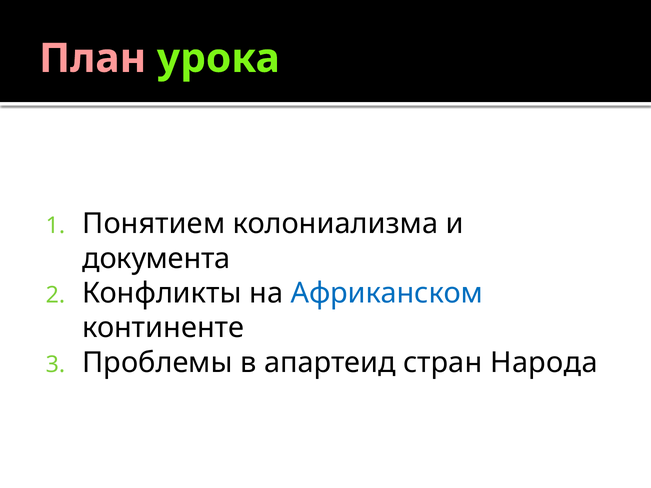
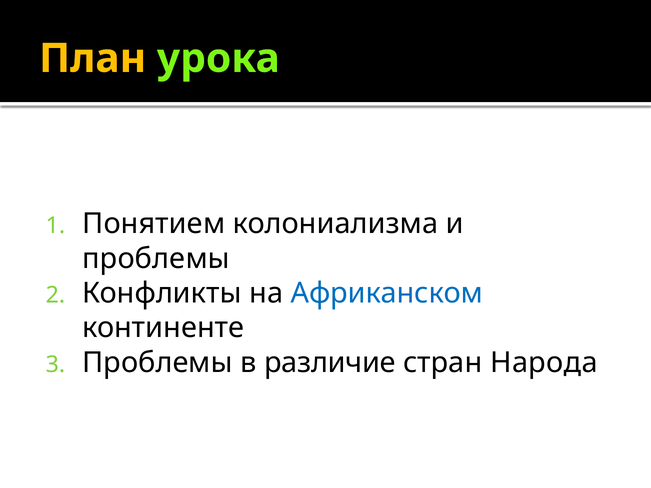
План colour: pink -> yellow (93, 58)
документа: документа -> проблемы (156, 259)
апартеид: апартеид -> различие (330, 363)
